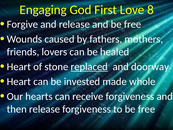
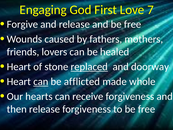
8: 8 -> 7 (150, 10)
can underline: none -> present (41, 81)
invested: invested -> afflicted (82, 81)
